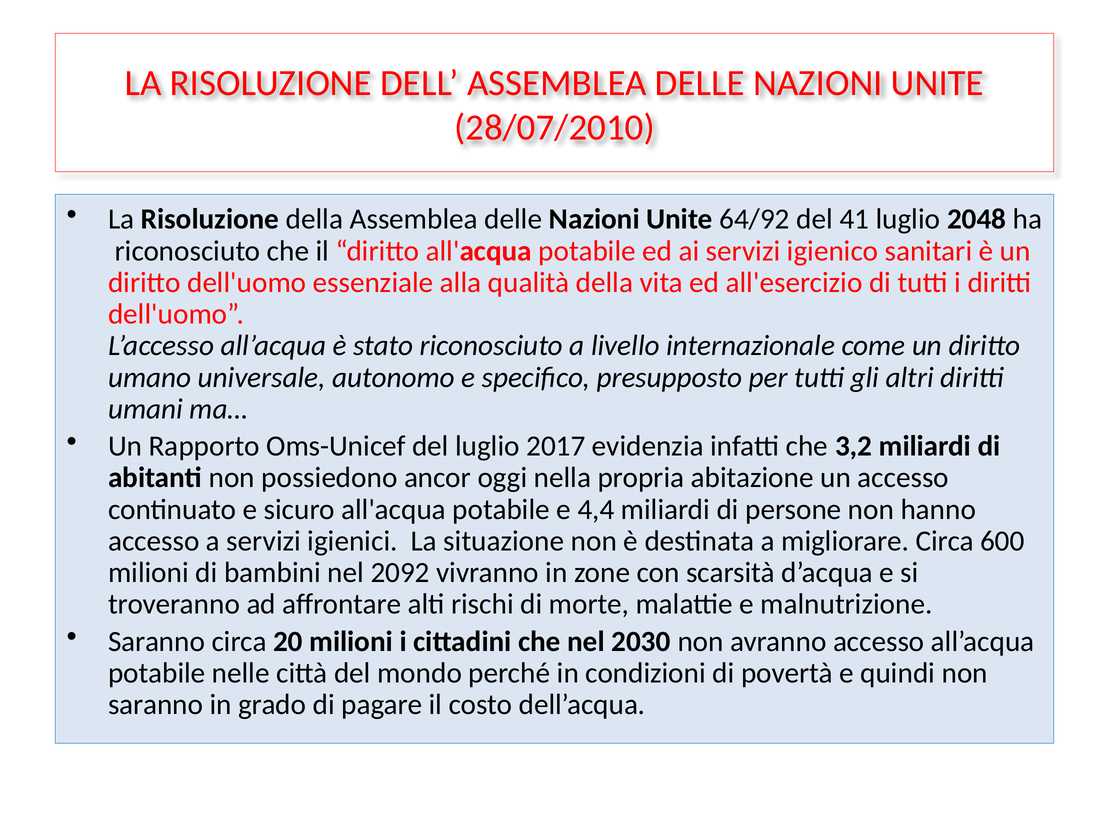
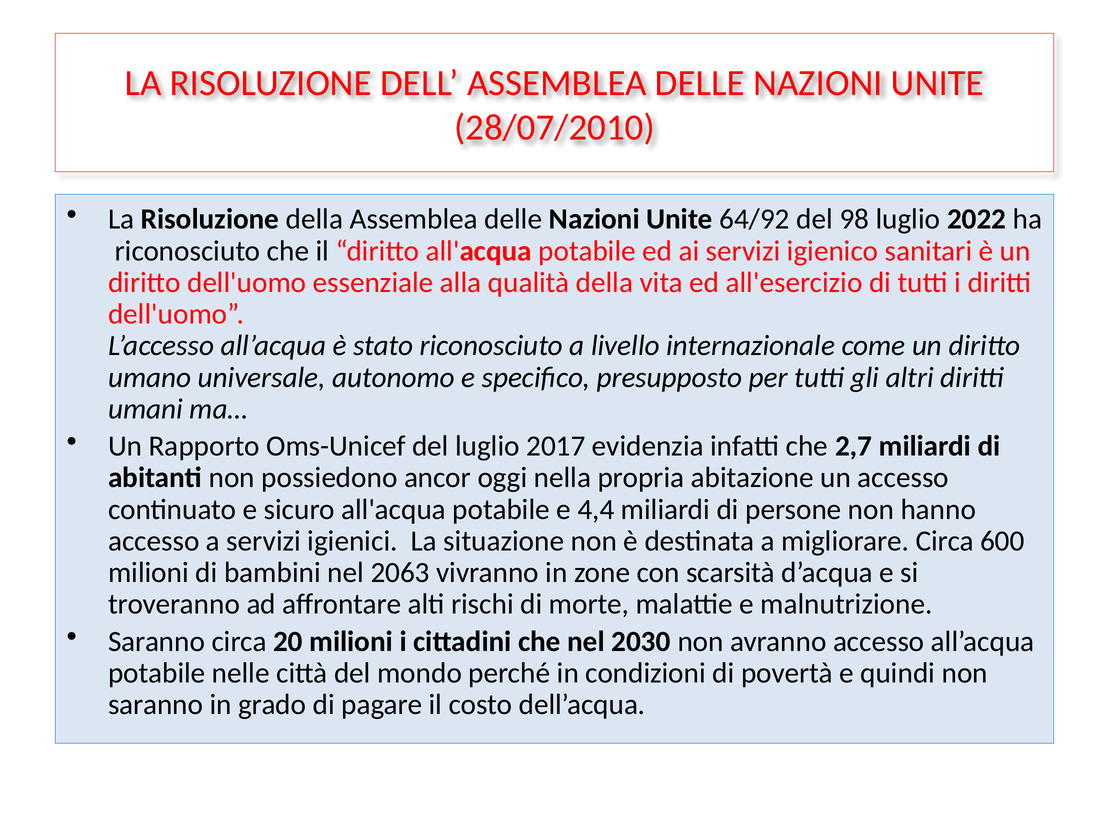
41: 41 -> 98 (854, 219)
2048: 2048 -> 2022 (977, 219)
3,2: 3,2 -> 2,7 (854, 446)
2092: 2092 -> 2063 (400, 572)
